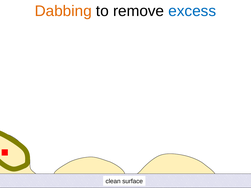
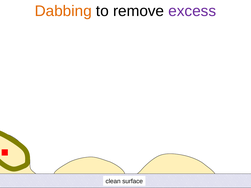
excess colour: blue -> purple (192, 11)
